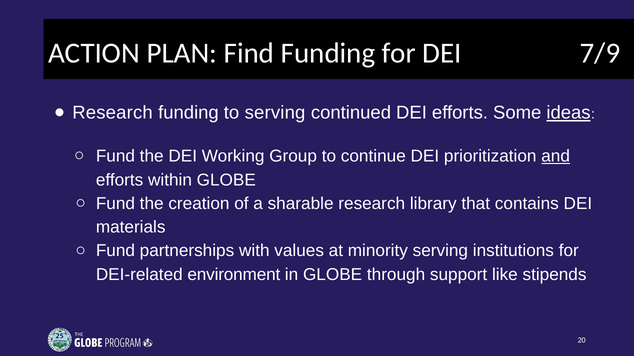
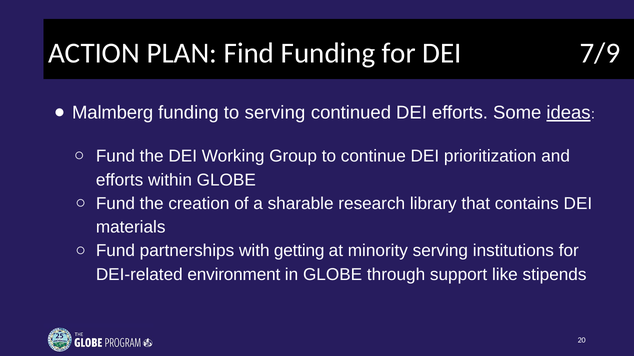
Research: Research -> Malmberg (113, 113)
and underline: present -> none (556, 157)
values: values -> getting (299, 251)
